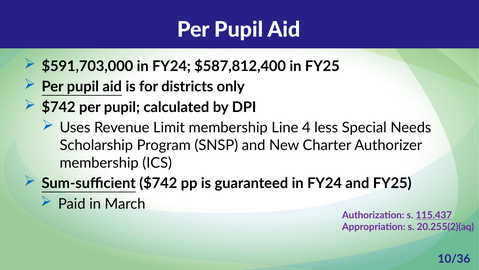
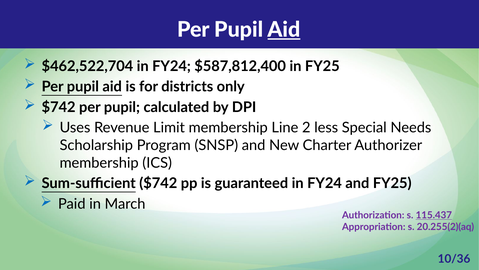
Aid underline: none -> present (284, 30)
$591,703,000: $591,703,000 -> $462,522,704 (87, 66)
4: 4 -> 2 (306, 128)
